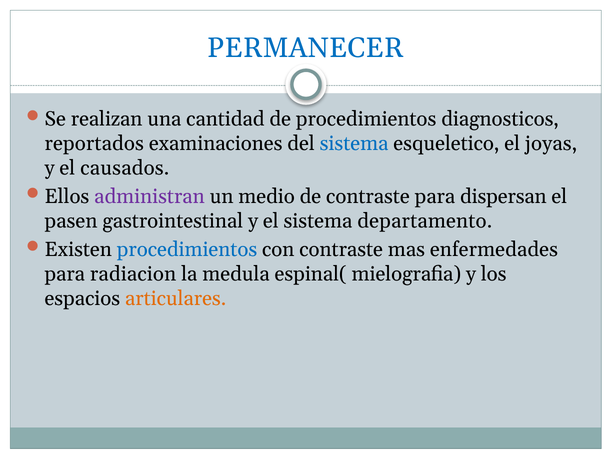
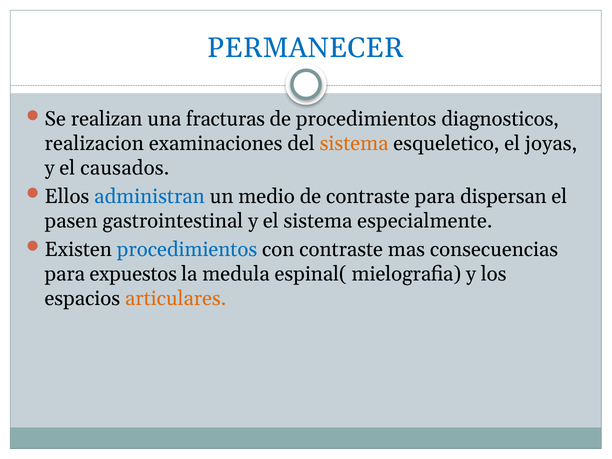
cantidad: cantidad -> fracturas (225, 119)
reportados: reportados -> realizacion (94, 143)
sistema colour: blue -> orange (354, 143)
administran colour: purple -> blue (149, 196)
departamento: departamento -> especialmente (425, 221)
enfermedades: enfermedades -> consecuencias (494, 249)
radiacion: radiacion -> expuestos (133, 274)
